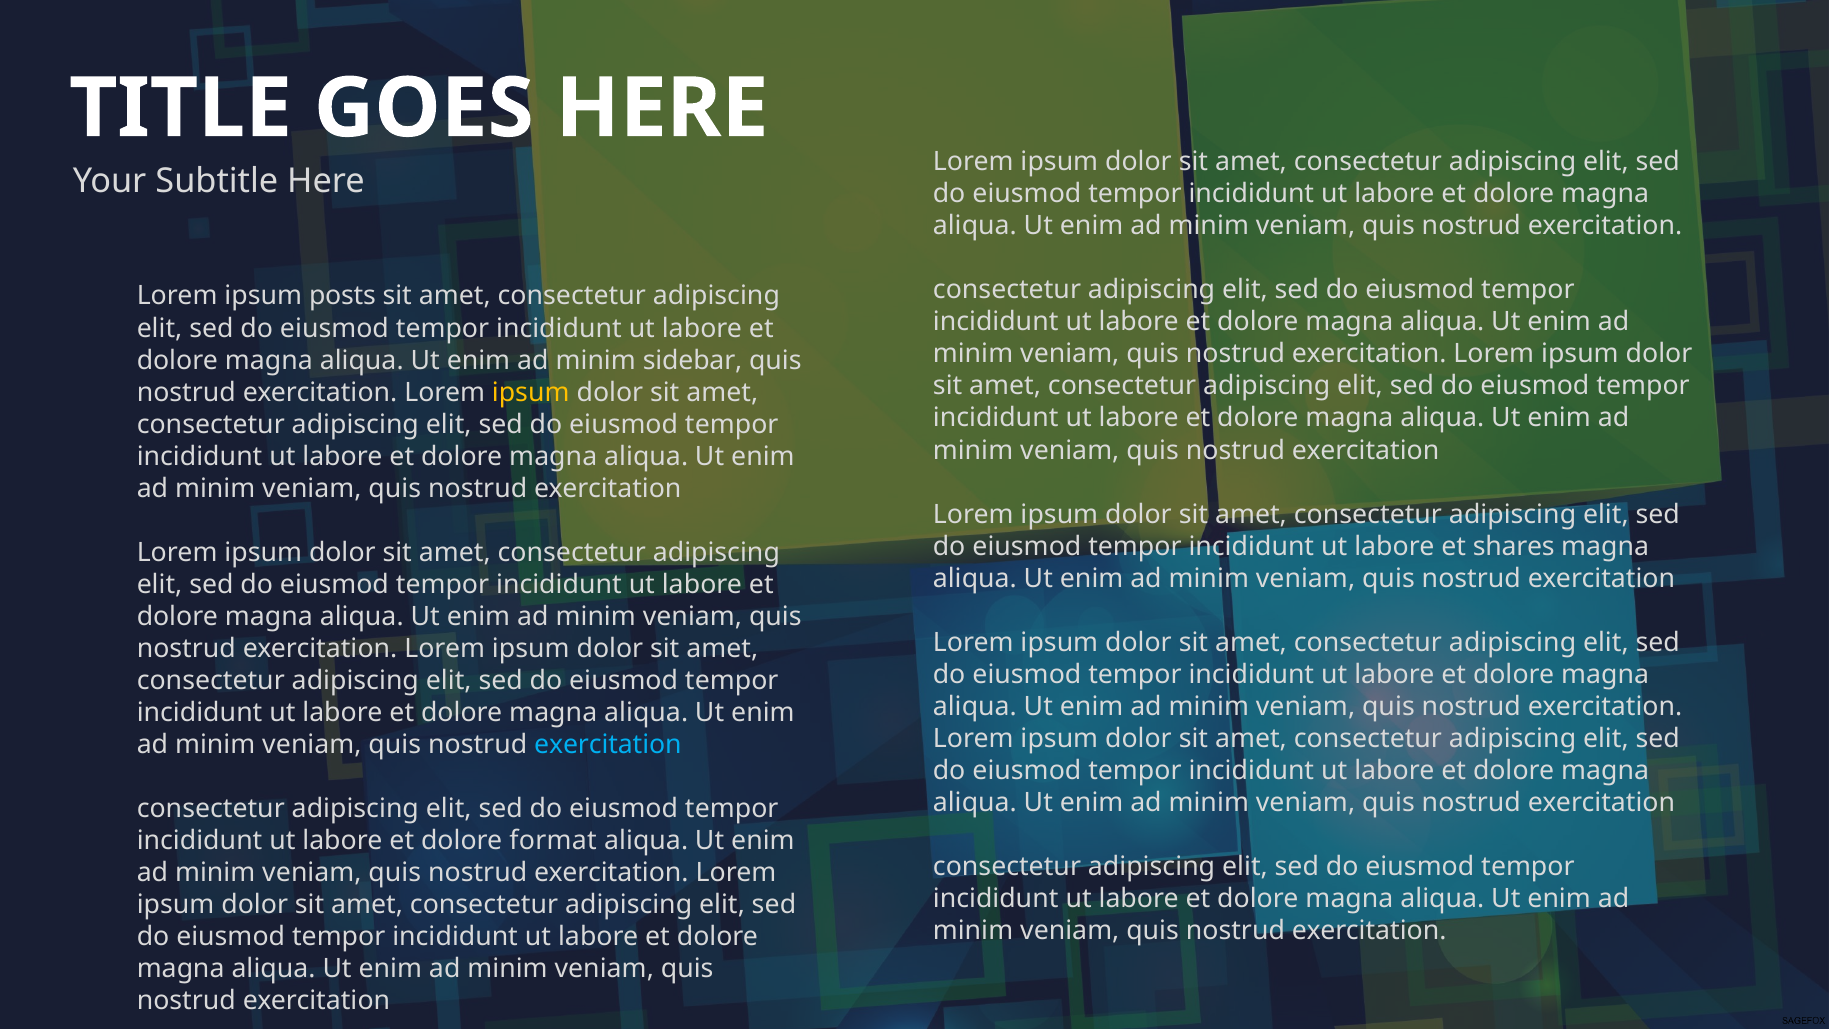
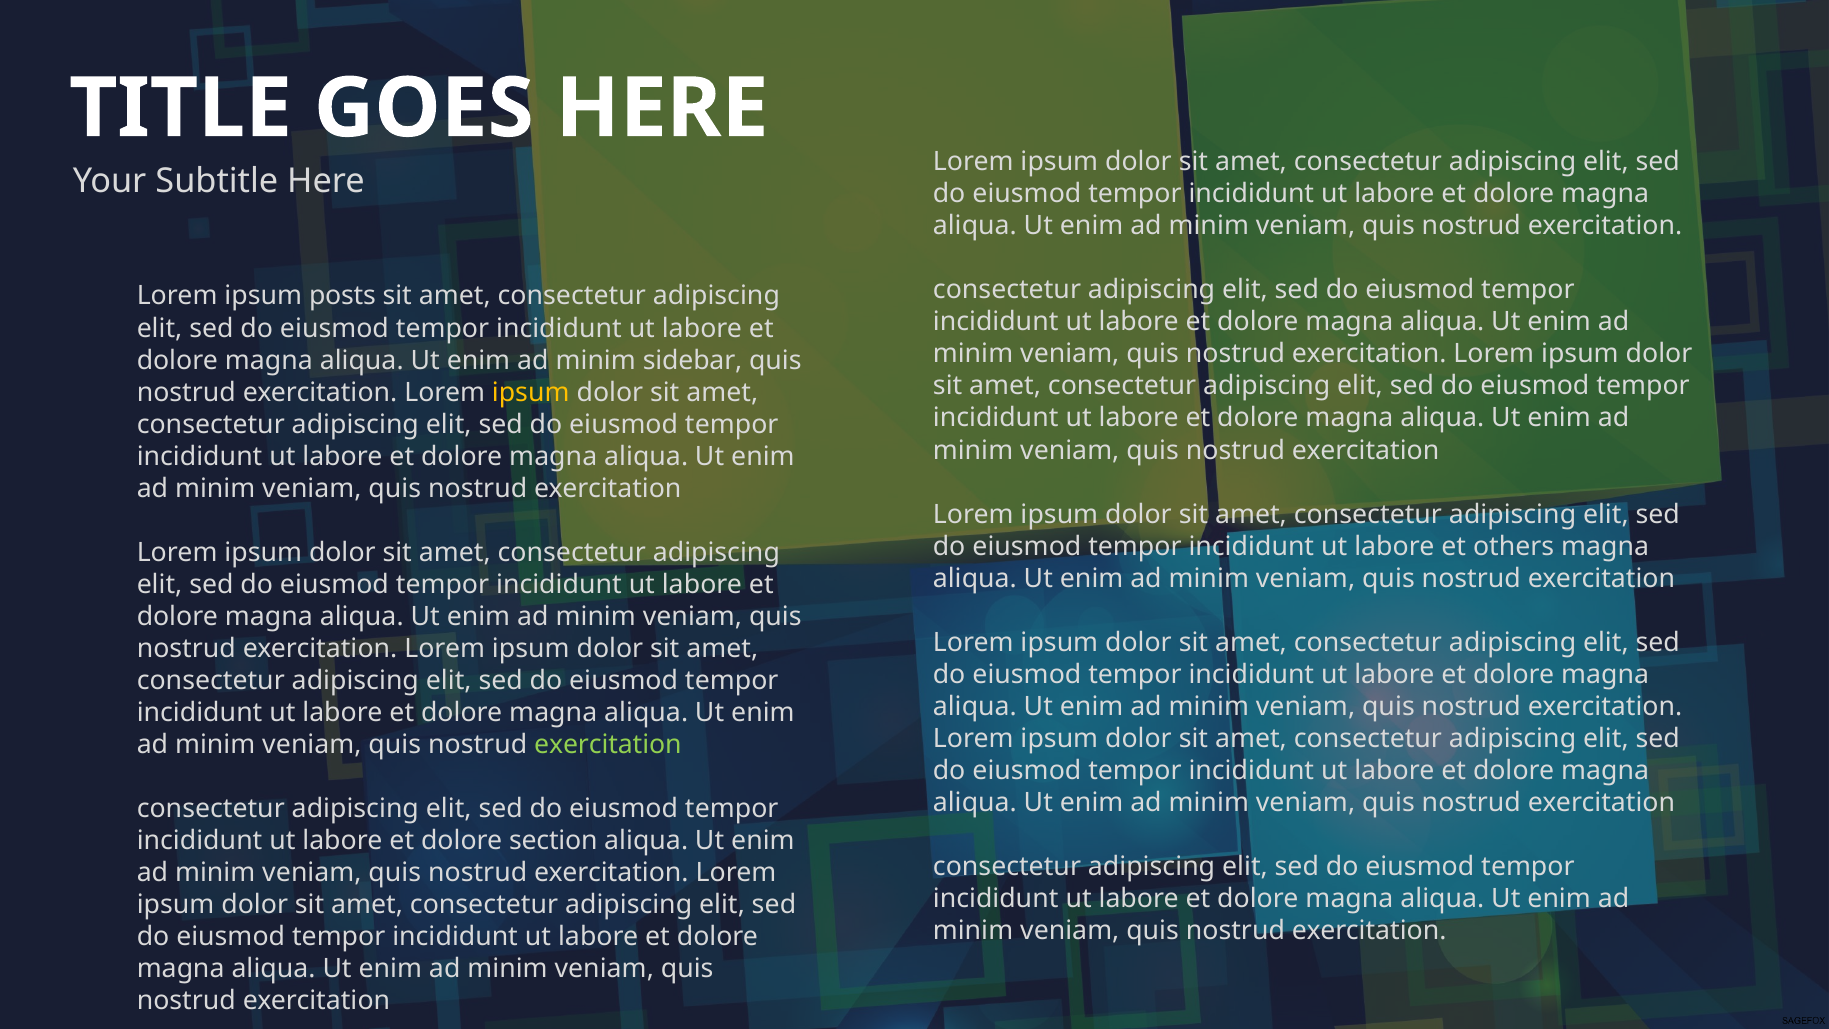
shares: shares -> others (1514, 546)
exercitation colour: light blue -> light green (608, 744)
format: format -> section (553, 841)
